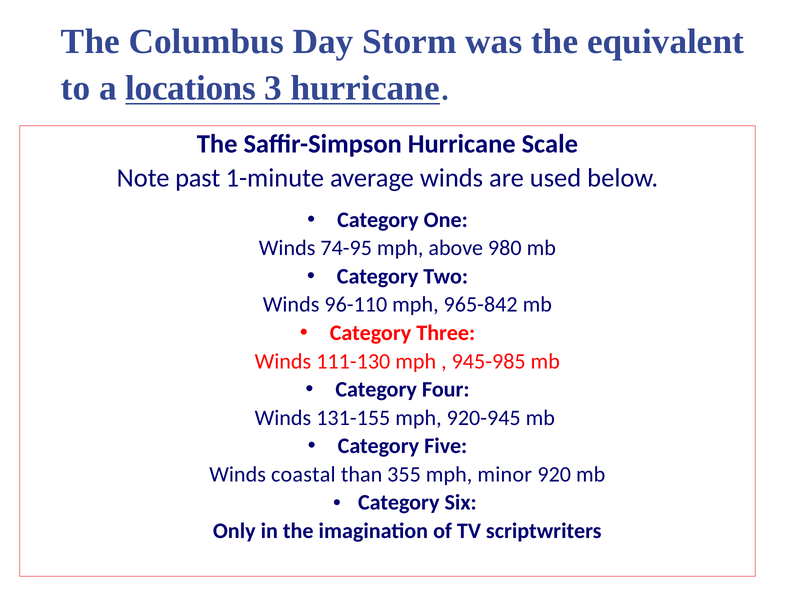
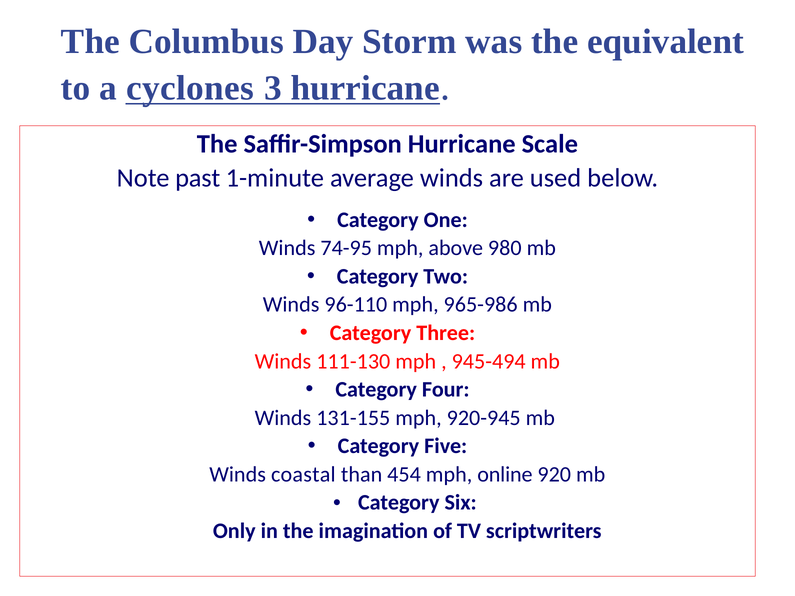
locations: locations -> cyclones (190, 88)
965-842: 965-842 -> 965-986 (481, 305)
945-985: 945-985 -> 945-494 (489, 361)
355: 355 -> 454 (404, 475)
minor: minor -> online (505, 475)
